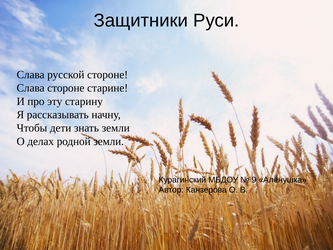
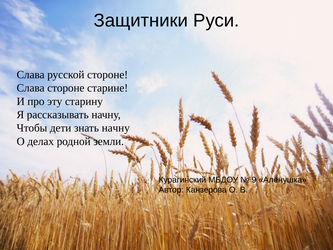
знать земли: земли -> начну (116, 128)
